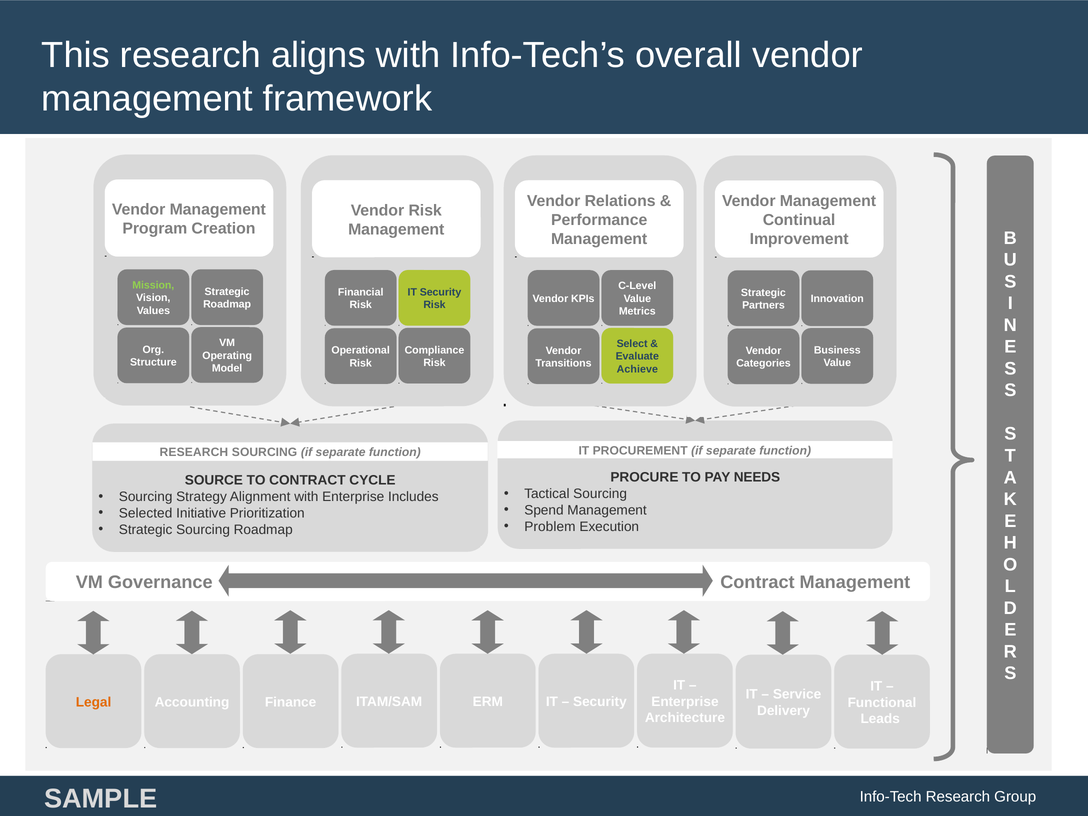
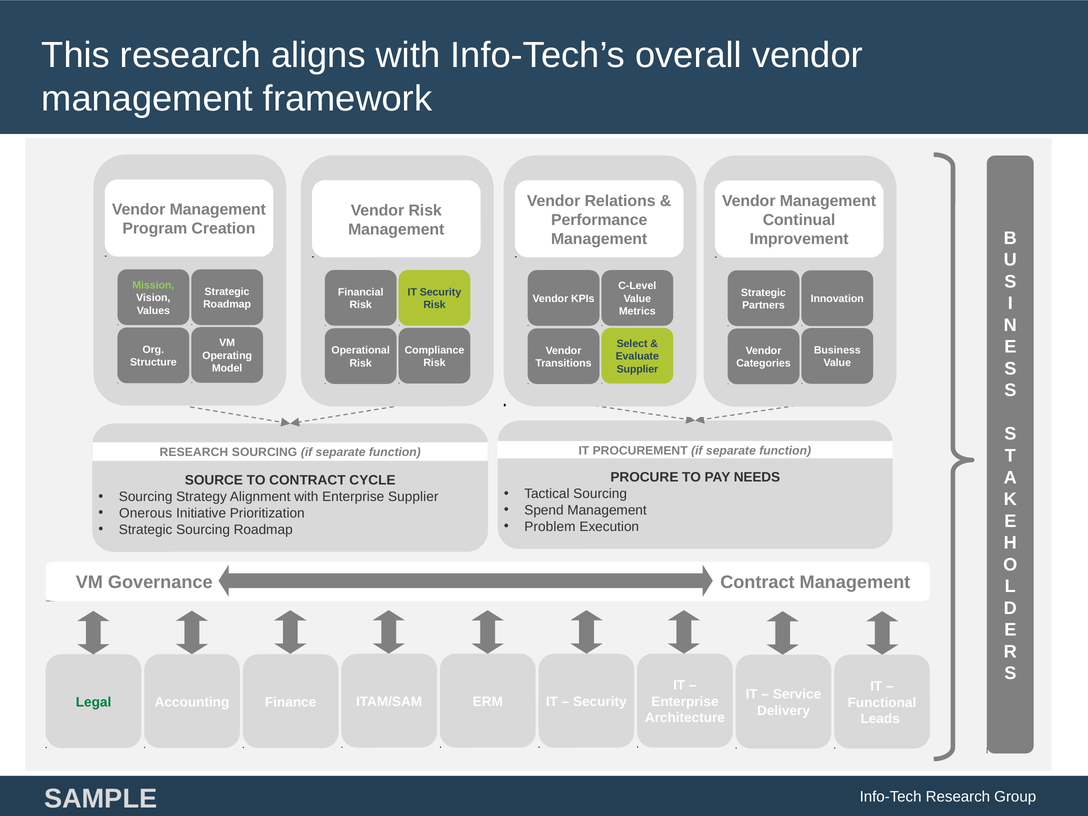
Achieve: Achieve -> Supplier (637, 369)
Enterprise Includes: Includes -> Supplier (413, 497)
Selected: Selected -> Onerous (146, 513)
Legal colour: orange -> green (94, 702)
